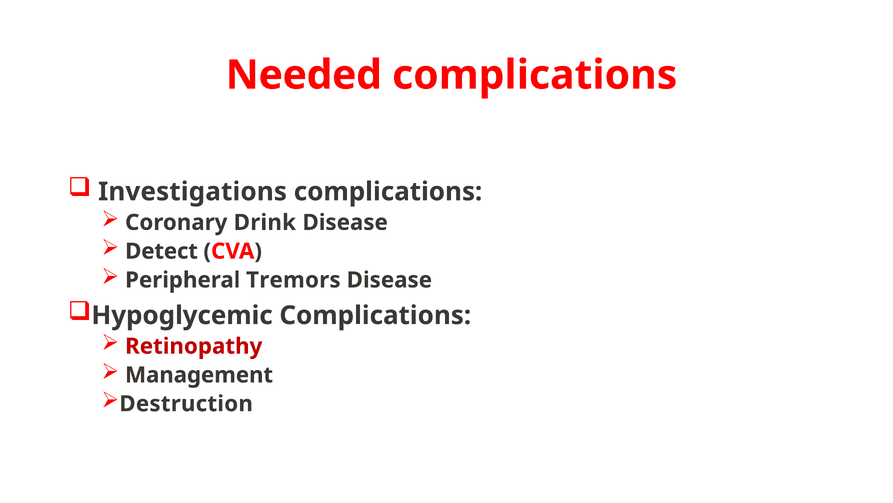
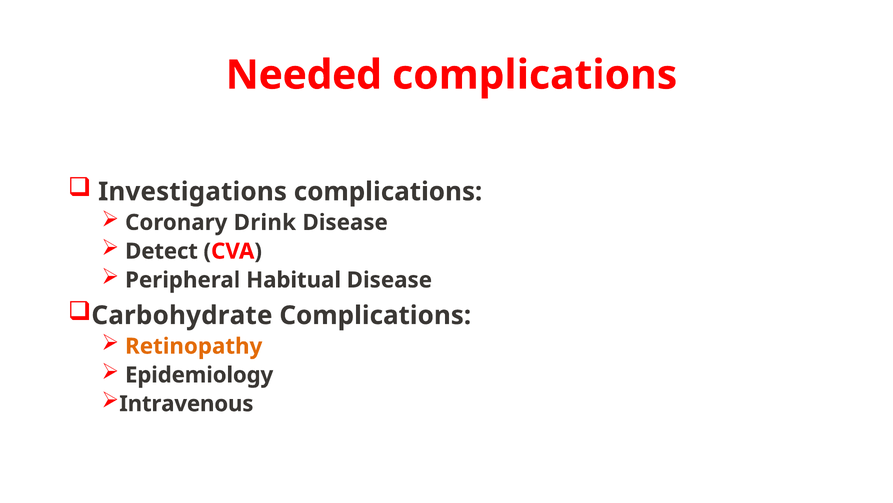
Tremors: Tremors -> Habitual (294, 280)
Hypoglycemic: Hypoglycemic -> Carbohydrate (182, 315)
Retinopathy colour: red -> orange (194, 346)
Management: Management -> Epidemiology (199, 375)
Destruction: Destruction -> Intravenous (186, 403)
